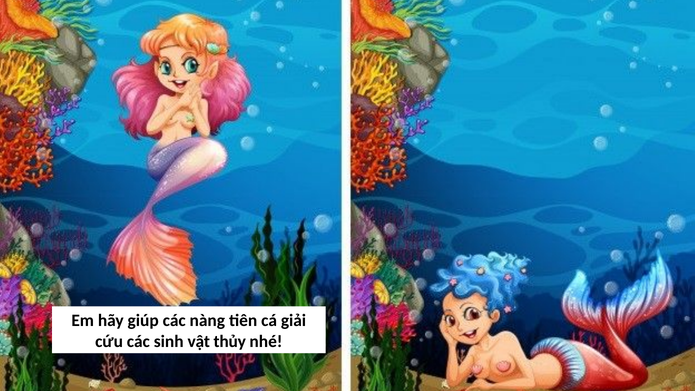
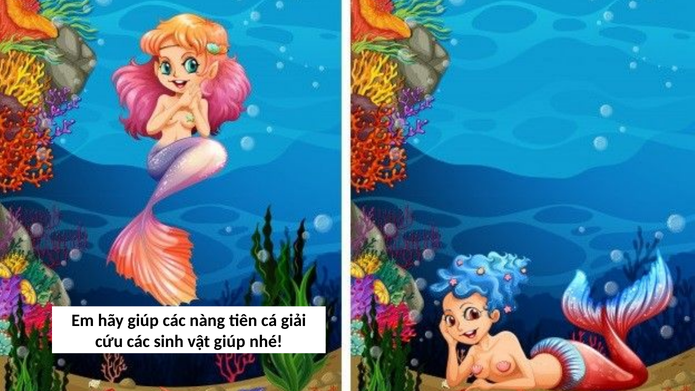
vật thủy: thủy -> giúp (230, 341)
